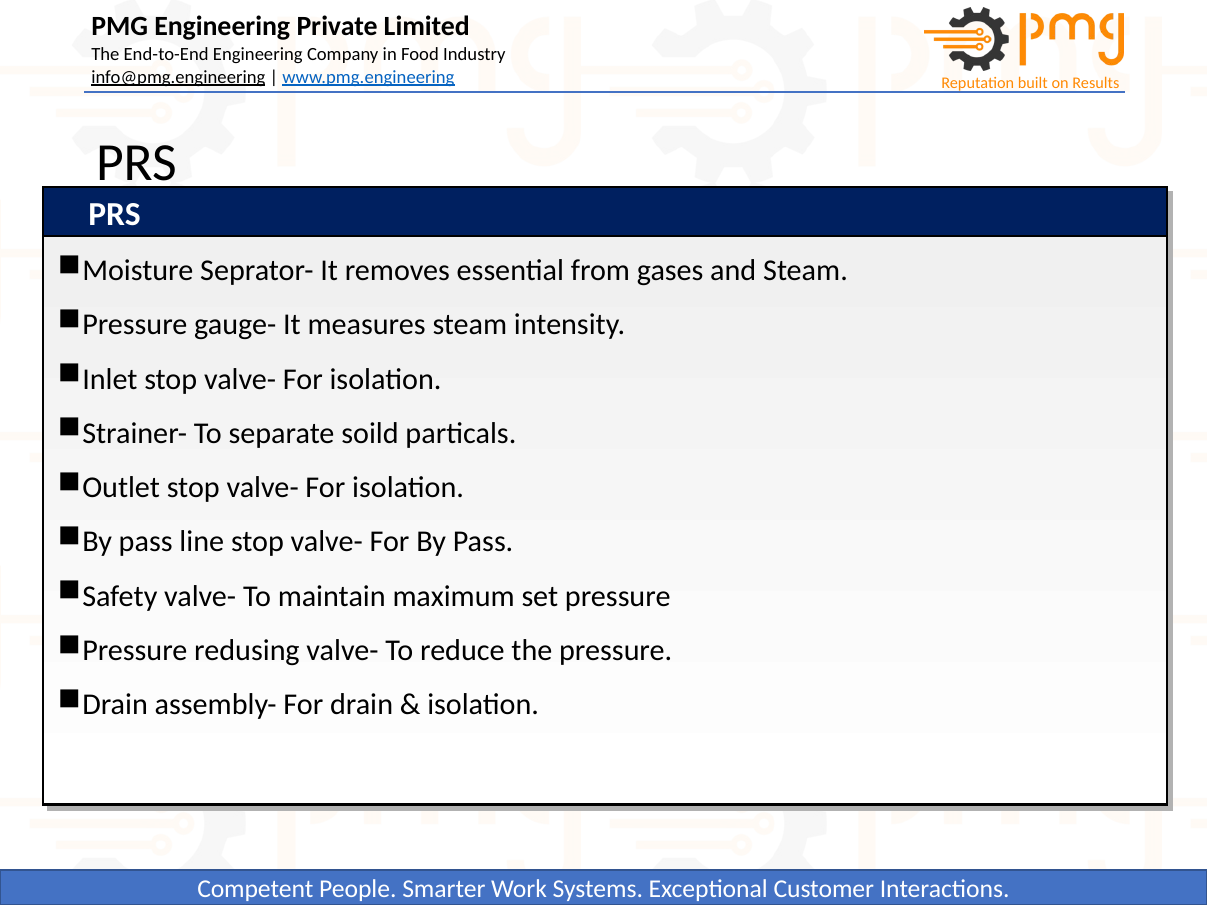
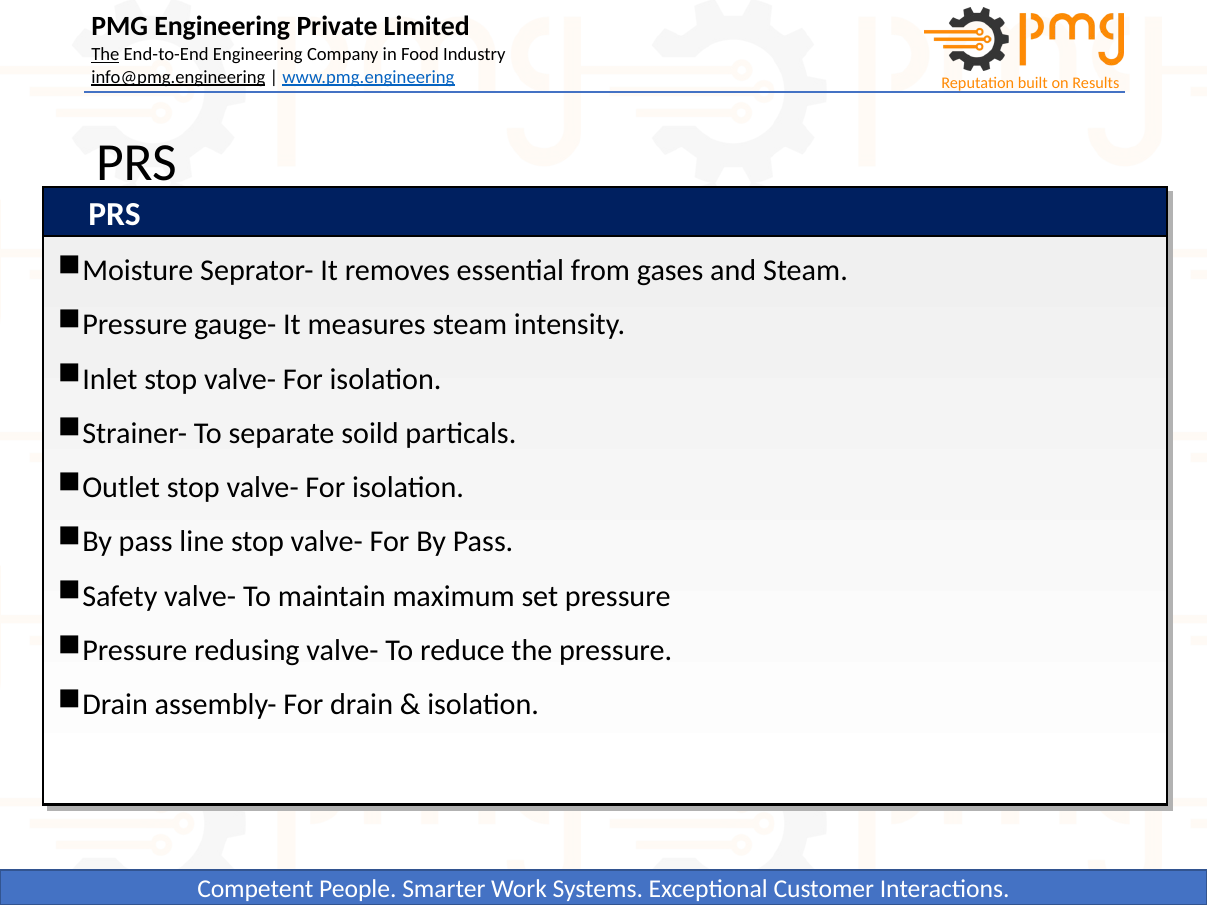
The underline: none -> present (105, 54)
